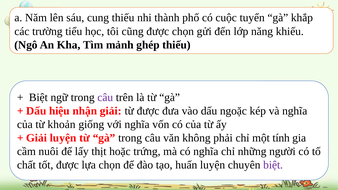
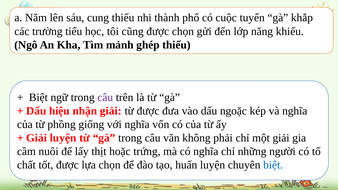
khoản: khoản -> phồng (62, 125)
một tính: tính -> giải (281, 138)
biệt colour: purple -> blue (273, 165)
